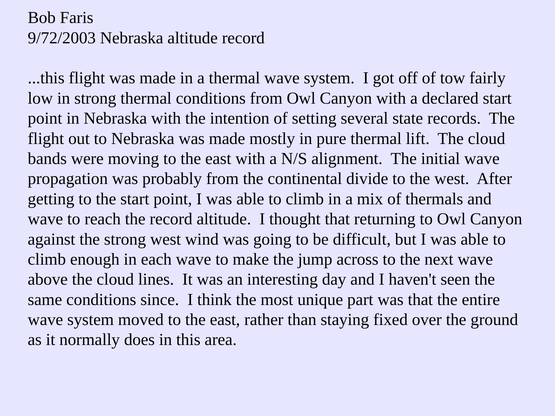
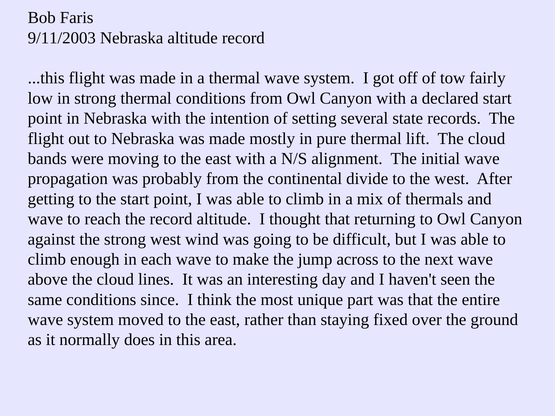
9/72/2003: 9/72/2003 -> 9/11/2003 (62, 38)
